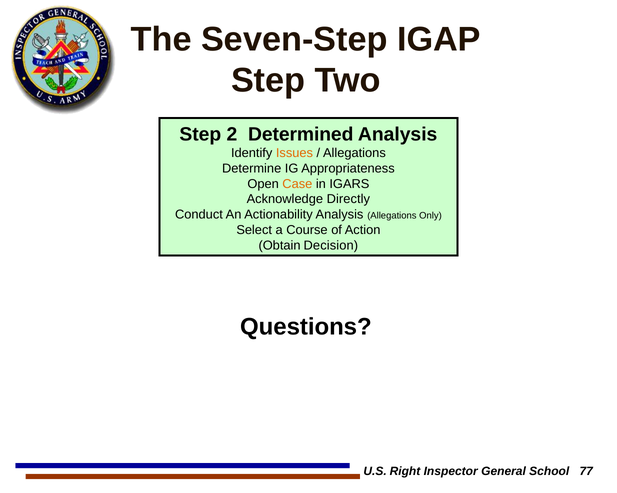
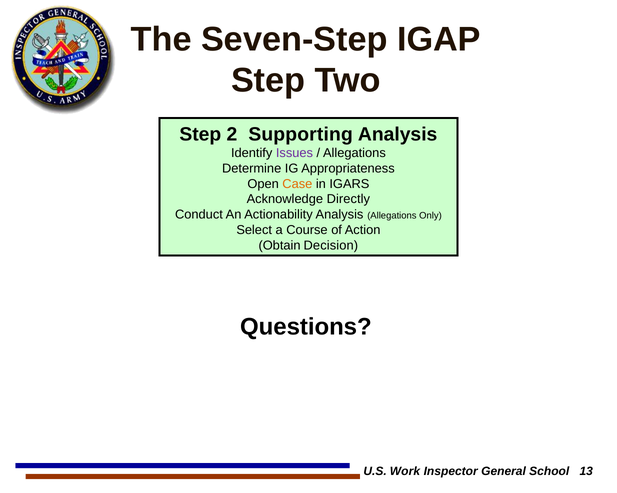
Determined: Determined -> Supporting (301, 134)
Issues colour: orange -> purple (294, 153)
Right: Right -> Work (405, 472)
77: 77 -> 13 (586, 472)
